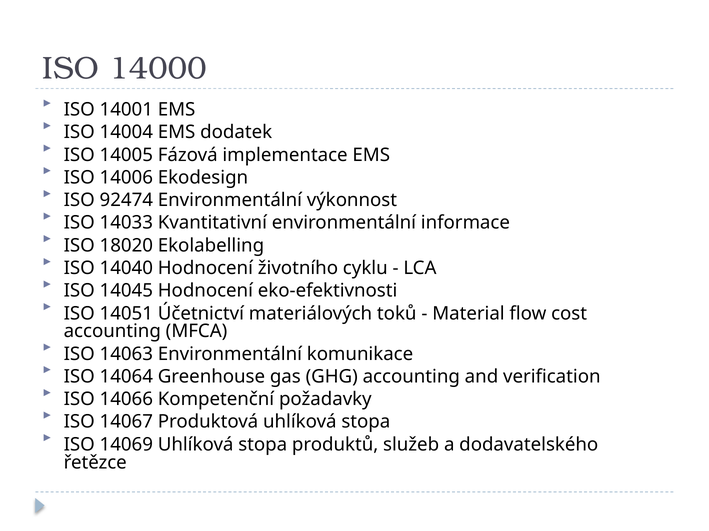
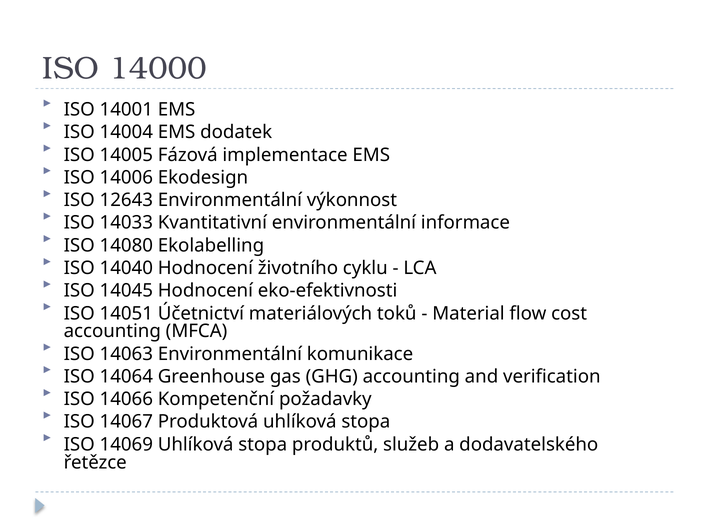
92474: 92474 -> 12643 (126, 200)
18020: 18020 -> 14080 (126, 246)
